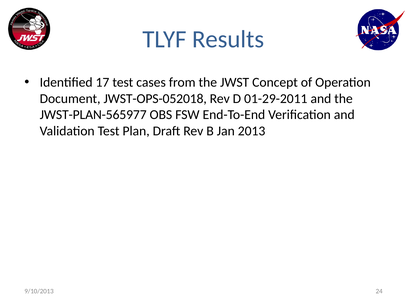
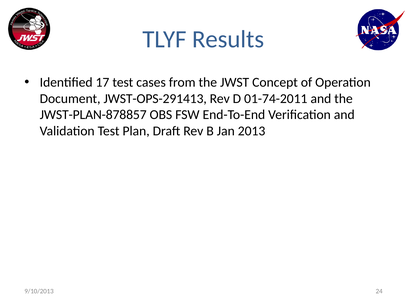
JWST-OPS-052018: JWST-OPS-052018 -> JWST-OPS-291413 (155, 99)
01-29-2011: 01-29-2011 -> 01-74-2011 (276, 99)
JWST-PLAN-565977: JWST-PLAN-565977 -> JWST-PLAN-878857 (93, 115)
